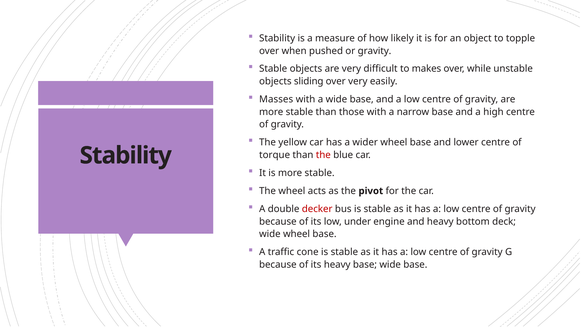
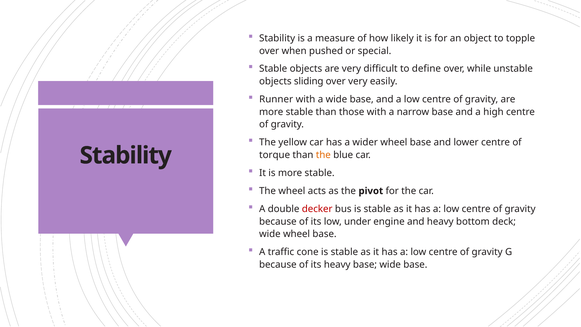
or gravity: gravity -> special (375, 51)
makes: makes -> define (426, 69)
Masses: Masses -> Runner (276, 99)
the colour: red -> orange (323, 155)
